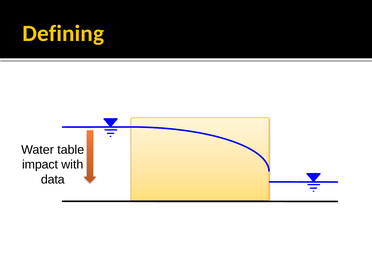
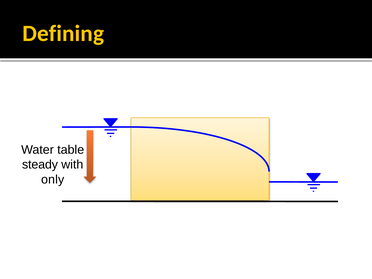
impact: impact -> steady (40, 165)
data: data -> only (53, 179)
